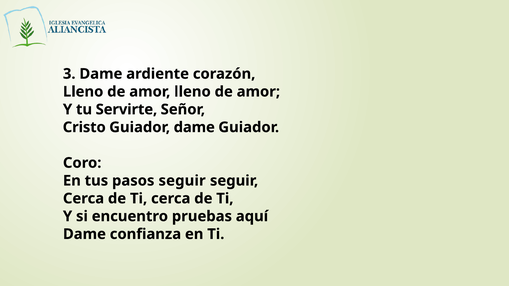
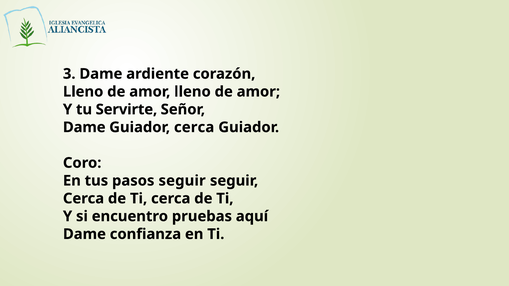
Cristo: Cristo -> Dame (84, 127)
Guiador dame: dame -> cerca (194, 127)
